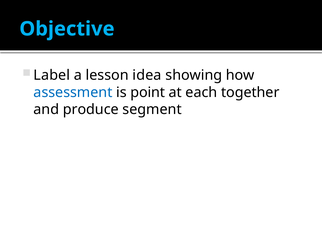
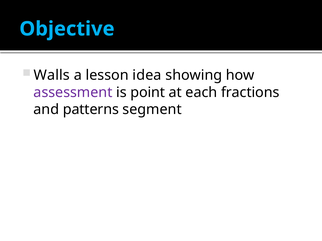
Label: Label -> Walls (52, 75)
assessment colour: blue -> purple (73, 92)
together: together -> fractions (250, 92)
produce: produce -> patterns (91, 110)
